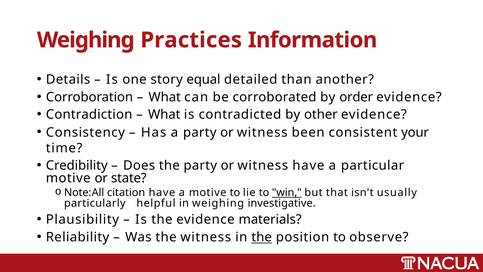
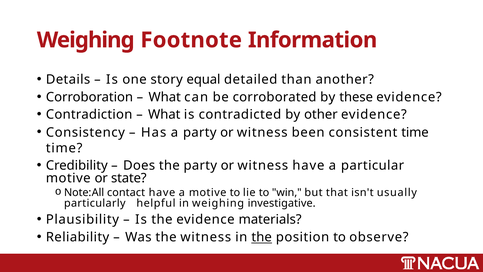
Practices: Practices -> Footnote (191, 40)
order: order -> these (356, 97)
consistent your: your -> time (415, 132)
citation: citation -> contact (126, 192)
win underline: present -> none (287, 192)
